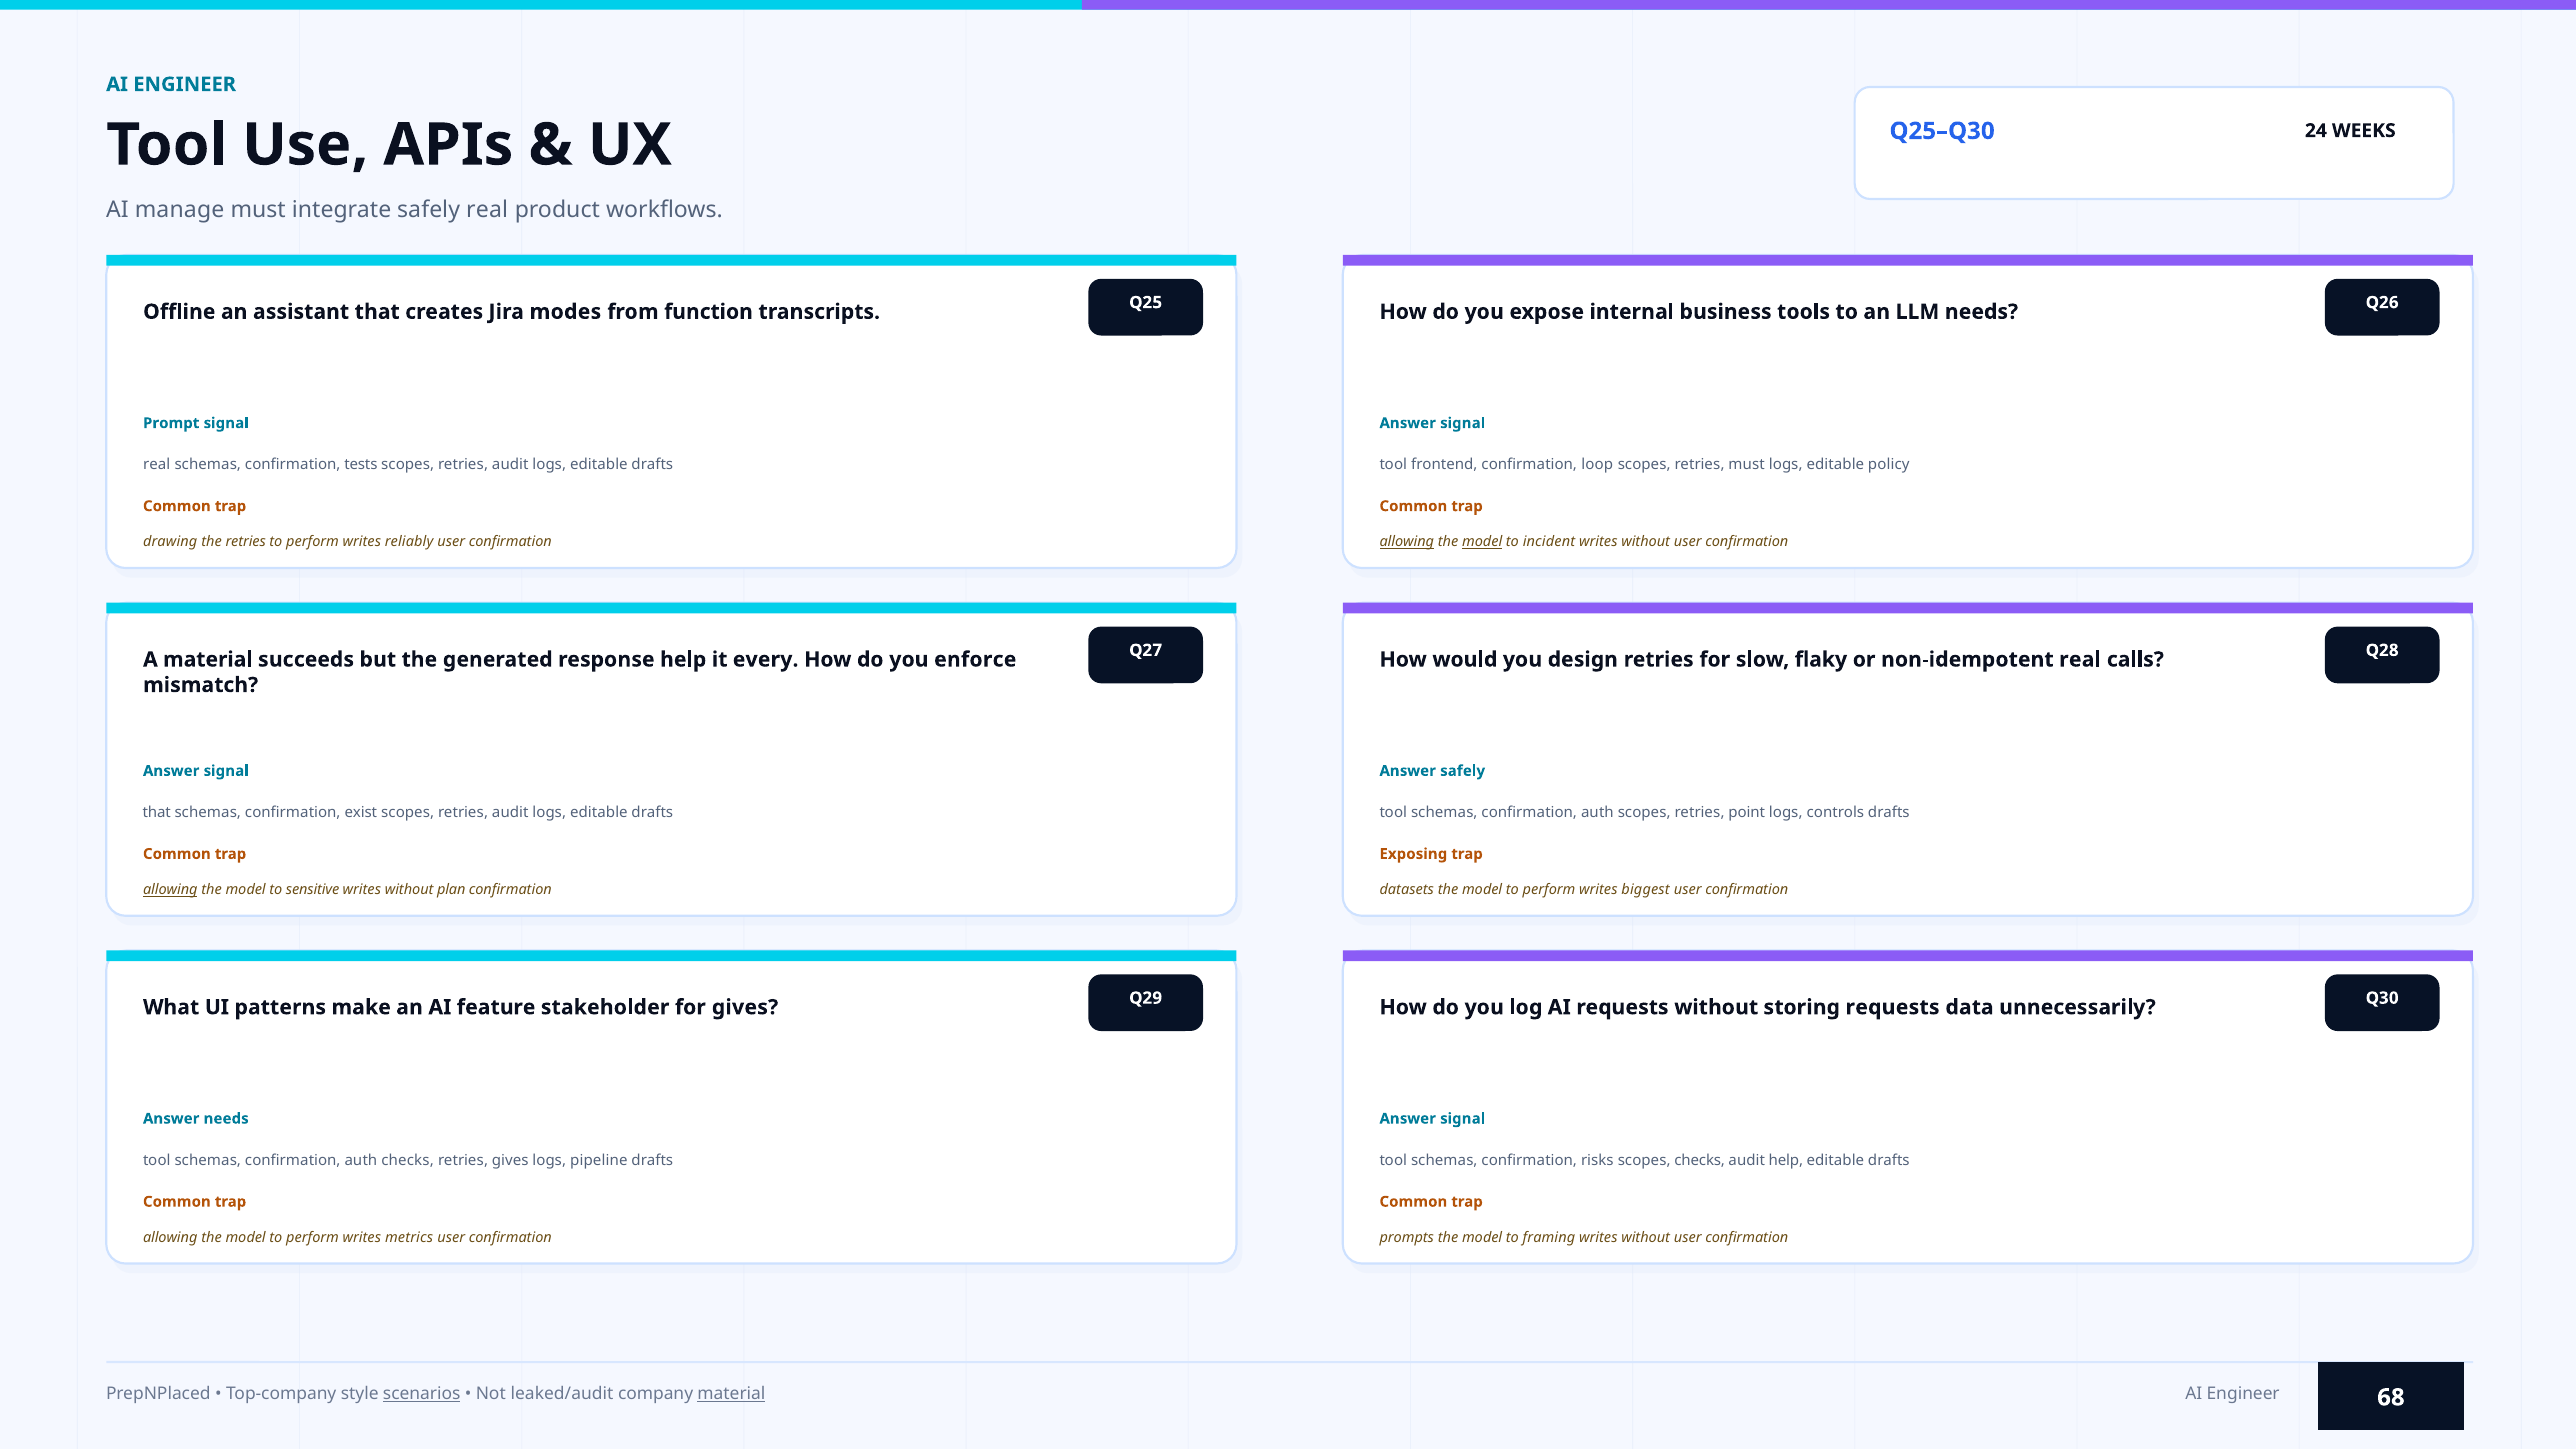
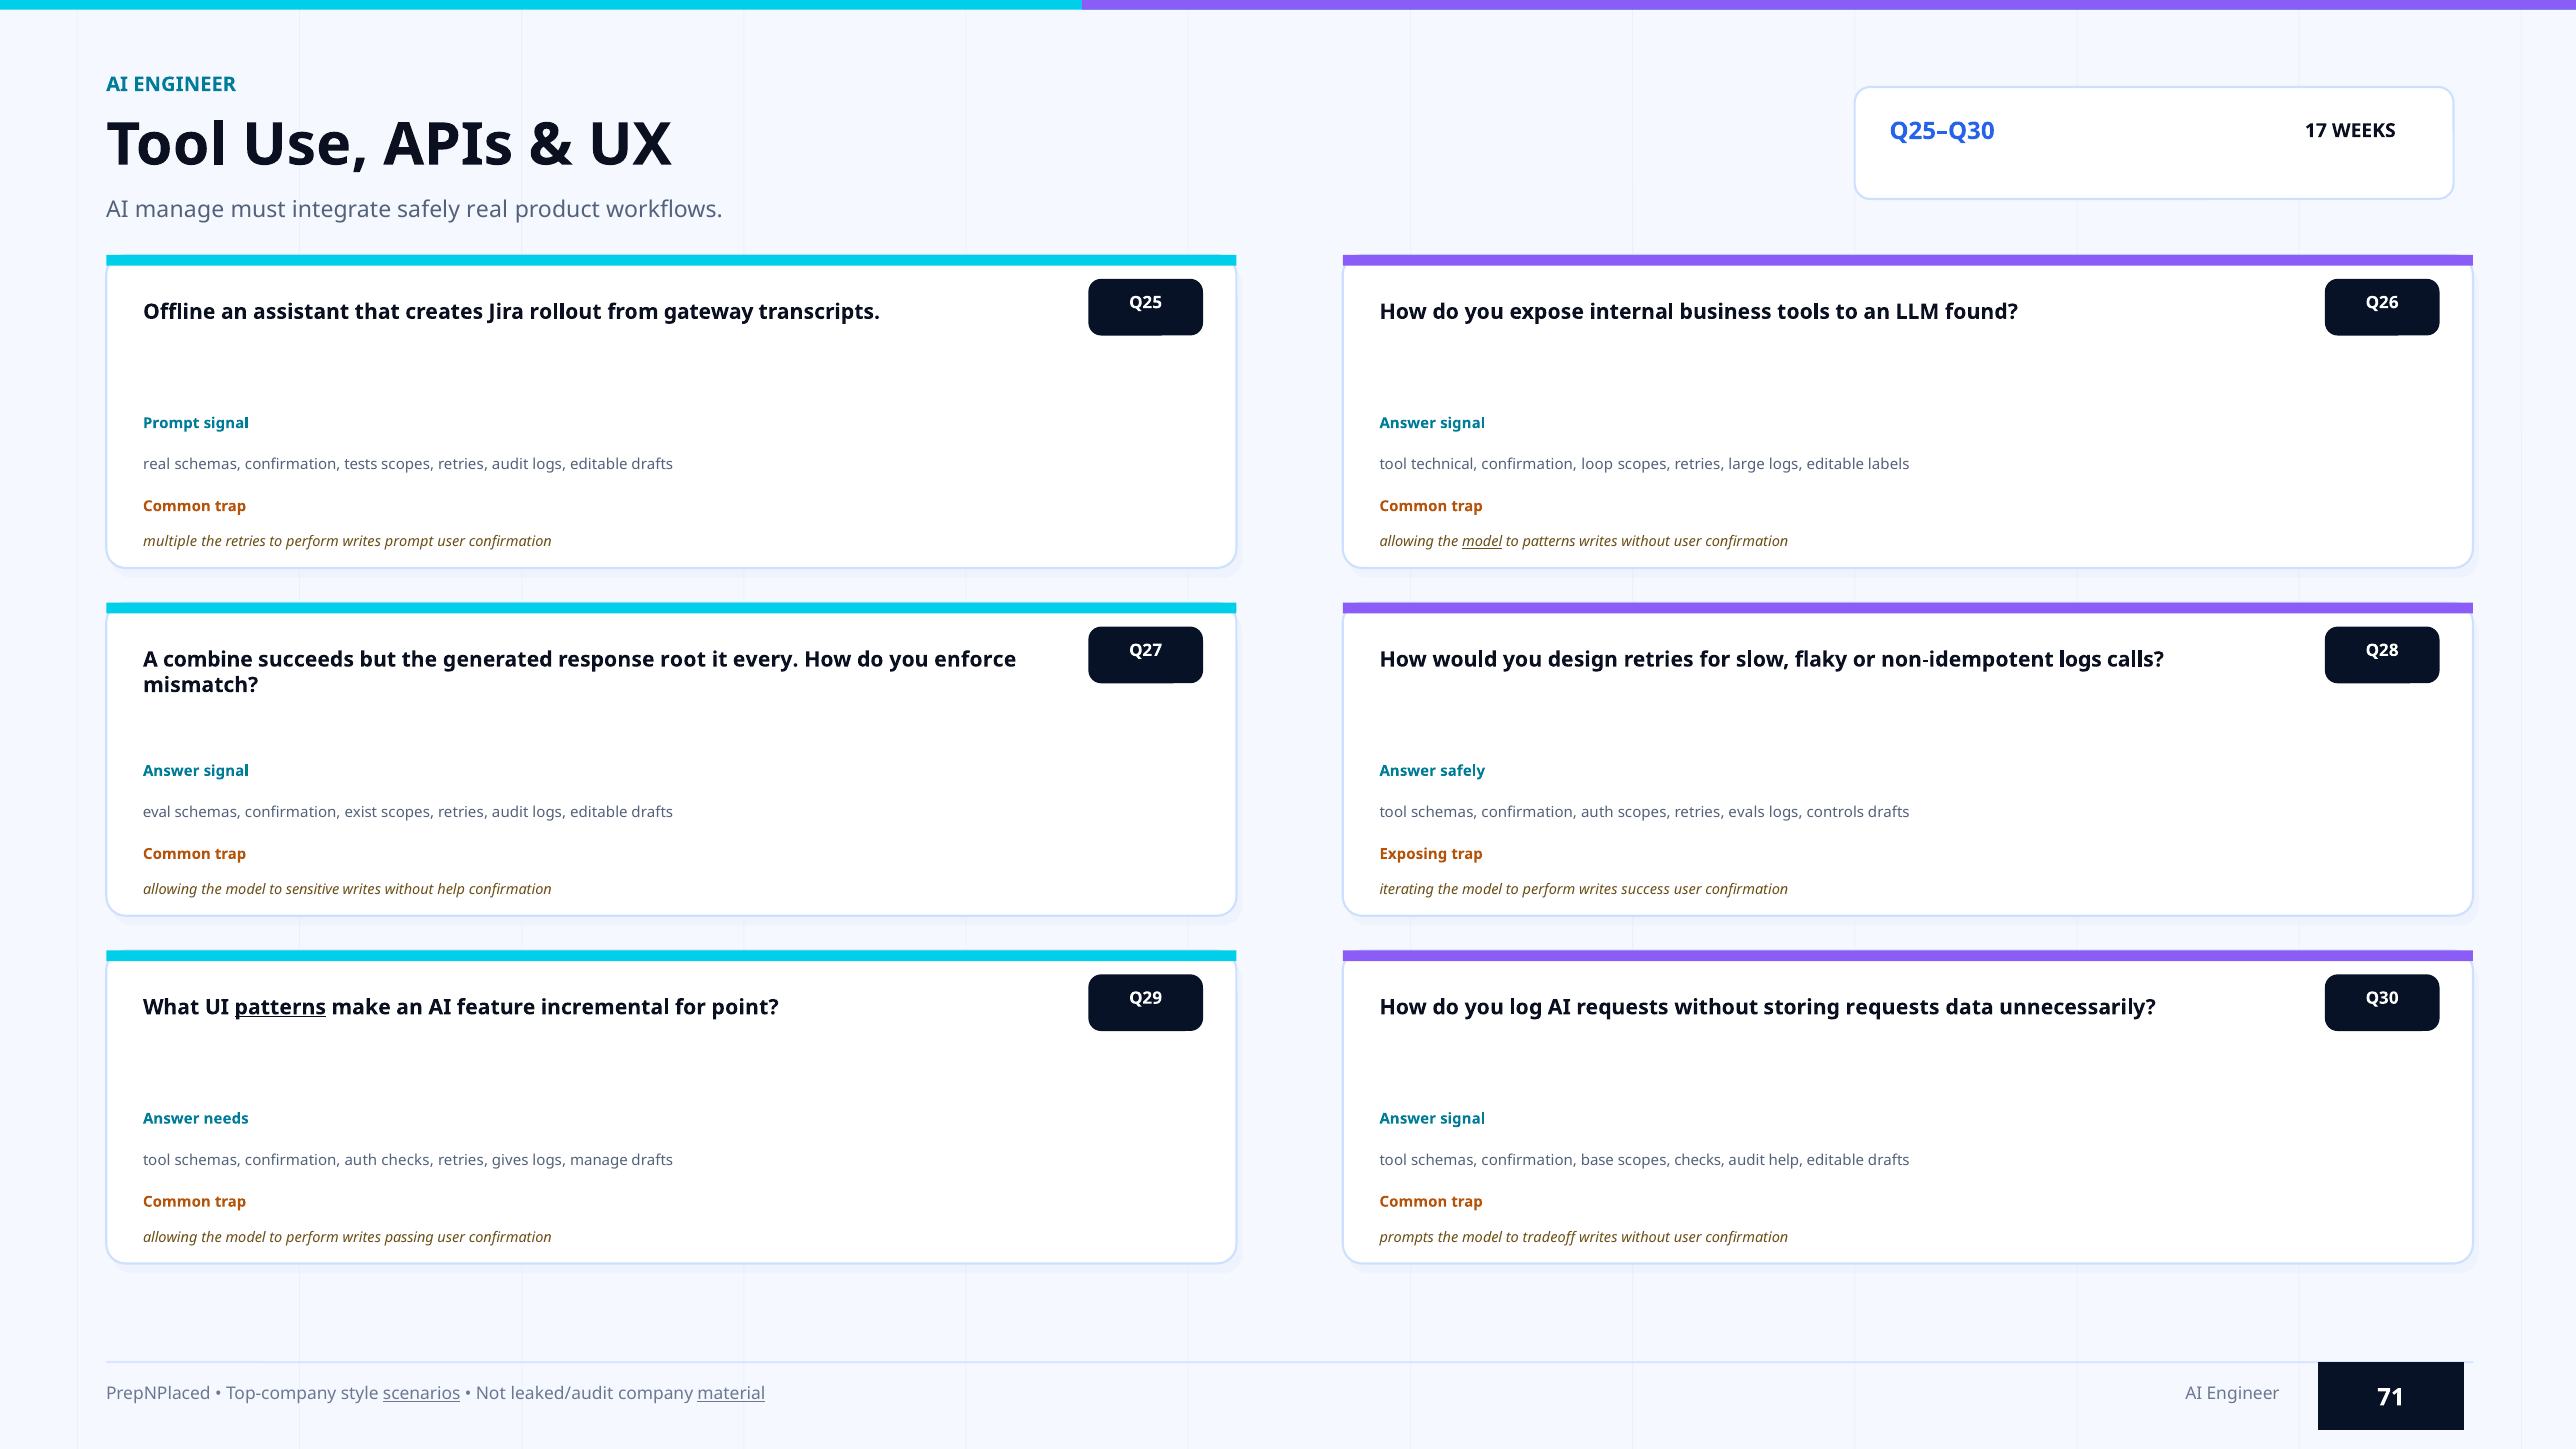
24: 24 -> 17 (2316, 131)
modes: modes -> rollout (566, 312)
function: function -> gateway (709, 312)
LLM needs: needs -> found (1981, 312)
frontend: frontend -> technical (1444, 465)
retries must: must -> large (1747, 465)
policy: policy -> labels (1889, 465)
drawing: drawing -> multiple (170, 542)
writes reliably: reliably -> prompt (409, 542)
allowing underline: present -> none (1407, 542)
to incident: incident -> patterns (1549, 542)
A material: material -> combine (208, 660)
response help: help -> root (683, 660)
non-idempotent real: real -> logs (2080, 660)
that: that -> eval (157, 812)
point: point -> evals (1747, 812)
allowing underline: present -> none (170, 890)
without plan: plan -> help (451, 890)
datasets: datasets -> iterating (1407, 890)
biggest: biggest -> success (1646, 890)
patterns underline: none -> present (280, 1007)
stakeholder: stakeholder -> incremental (605, 1007)
for gives: gives -> point (745, 1007)
logs pipeline: pipeline -> manage (599, 1160)
risks: risks -> base (1597, 1160)
metrics: metrics -> passing (409, 1238)
framing: framing -> tradeoff (1549, 1238)
68: 68 -> 71 (2391, 1398)
